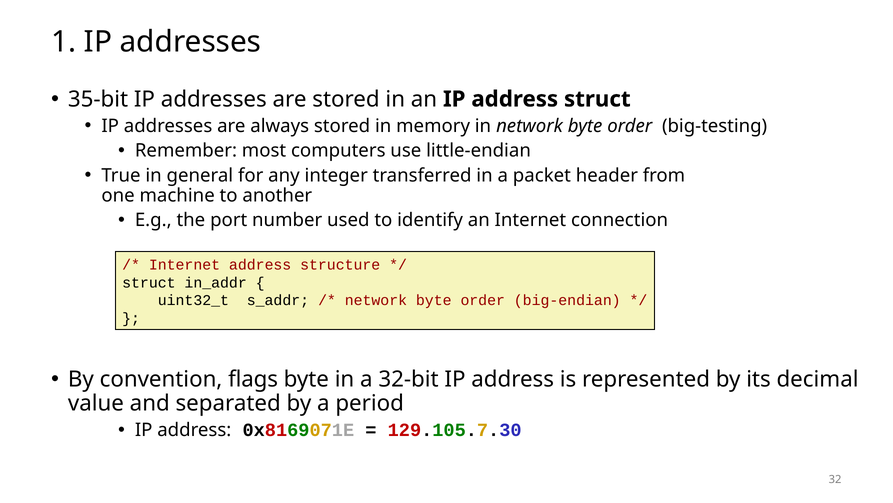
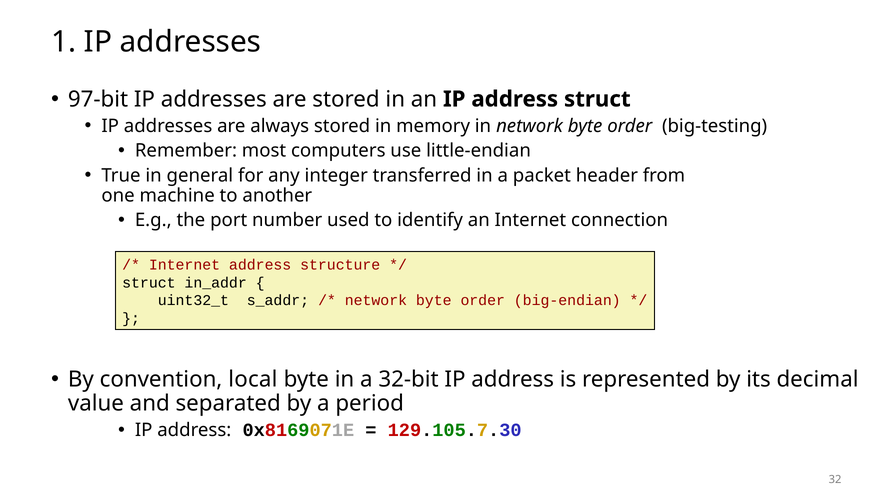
35-bit: 35-bit -> 97-bit (98, 99)
flags: flags -> local (253, 379)
